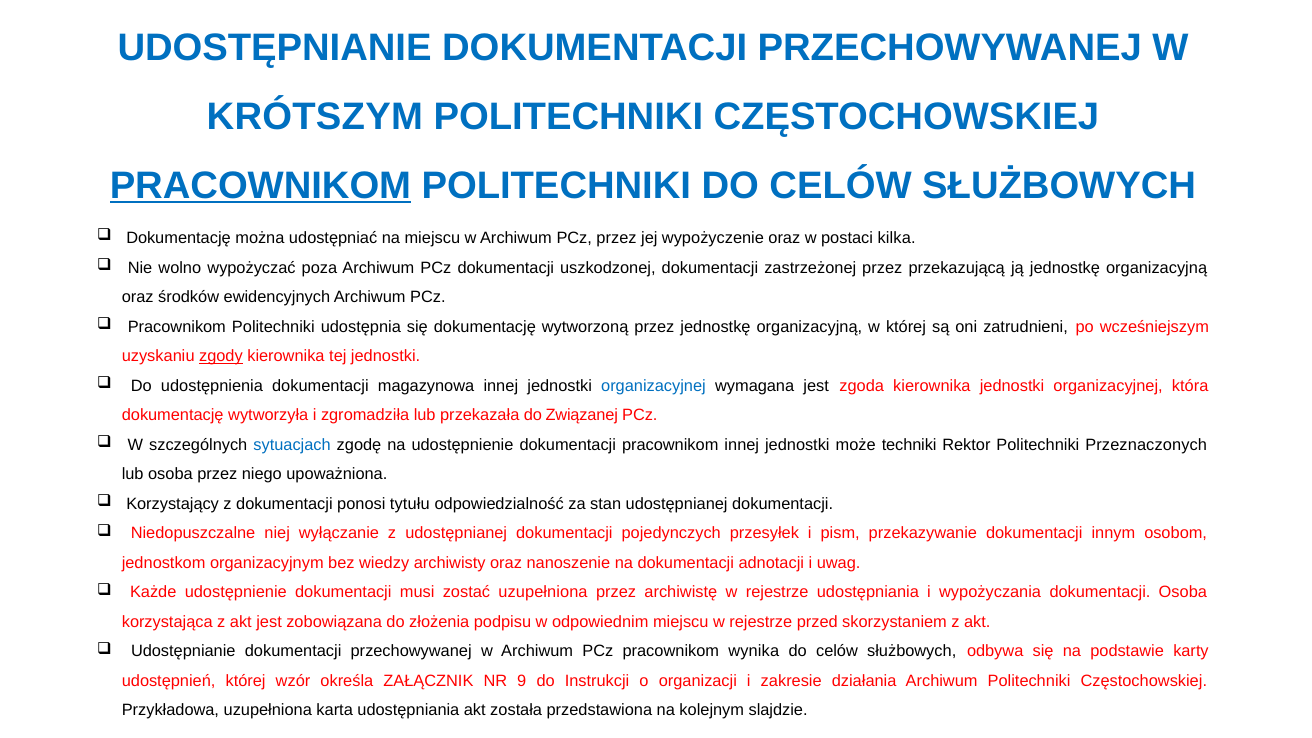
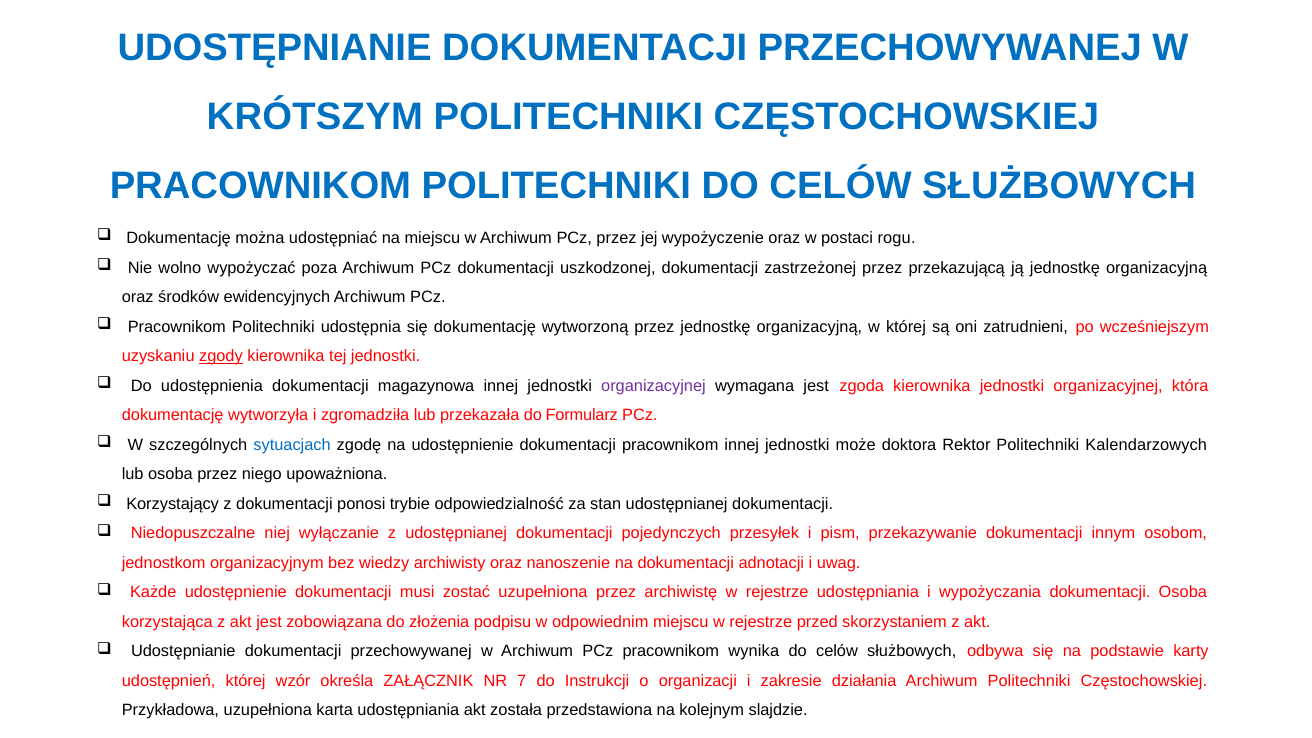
PRACOWNIKOM underline: present -> none (260, 186)
kilka: kilka -> rogu (897, 238)
organizacyjnej colour: blue -> purple (653, 386)
Związanej: Związanej -> Formularz (582, 415)
techniki: techniki -> doktora (909, 445)
Przeznaczonych: Przeznaczonych -> Kalendarzowych (1146, 445)
tytułu: tytułu -> trybie (410, 504)
9: 9 -> 7 (522, 681)
